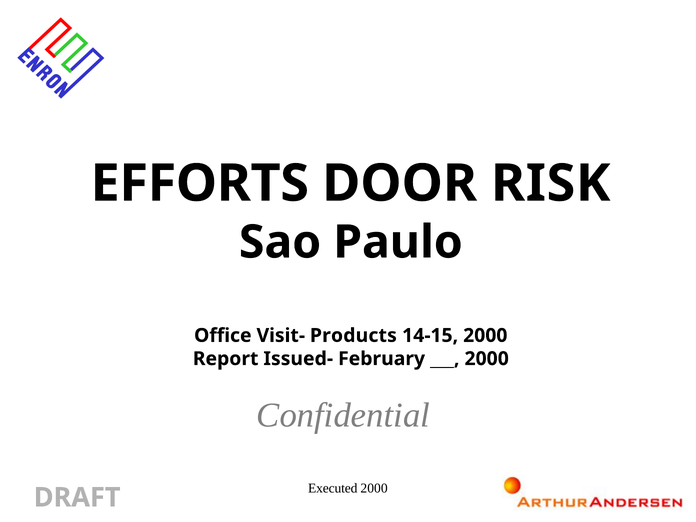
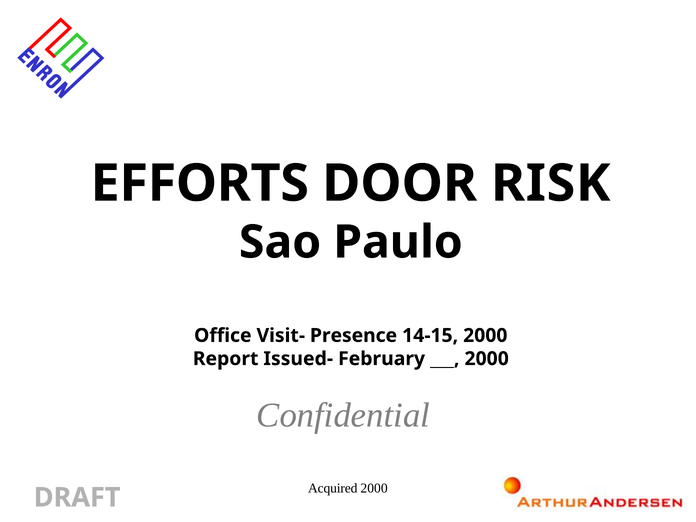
Products: Products -> Presence (354, 336)
Executed: Executed -> Acquired (333, 488)
